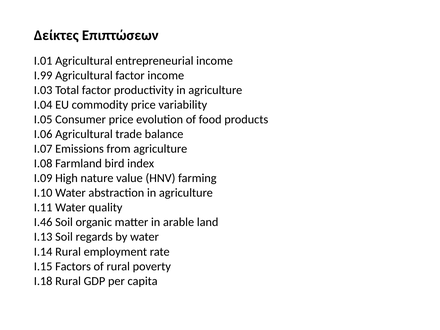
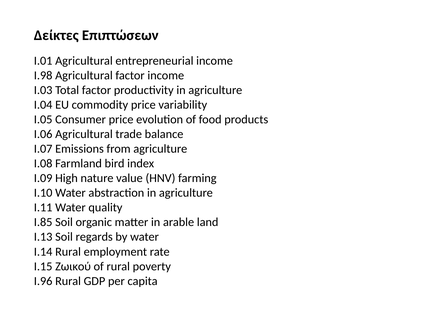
I.99: I.99 -> I.98 (43, 76)
I.46: I.46 -> I.85 (43, 222)
Factors: Factors -> Ζωικού (73, 266)
I.18: I.18 -> I.96 (43, 281)
